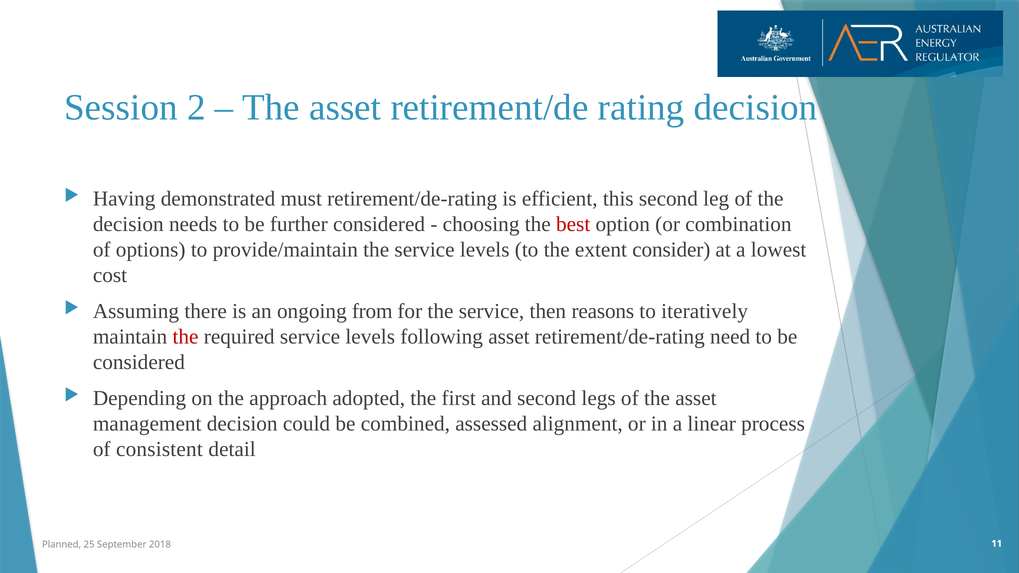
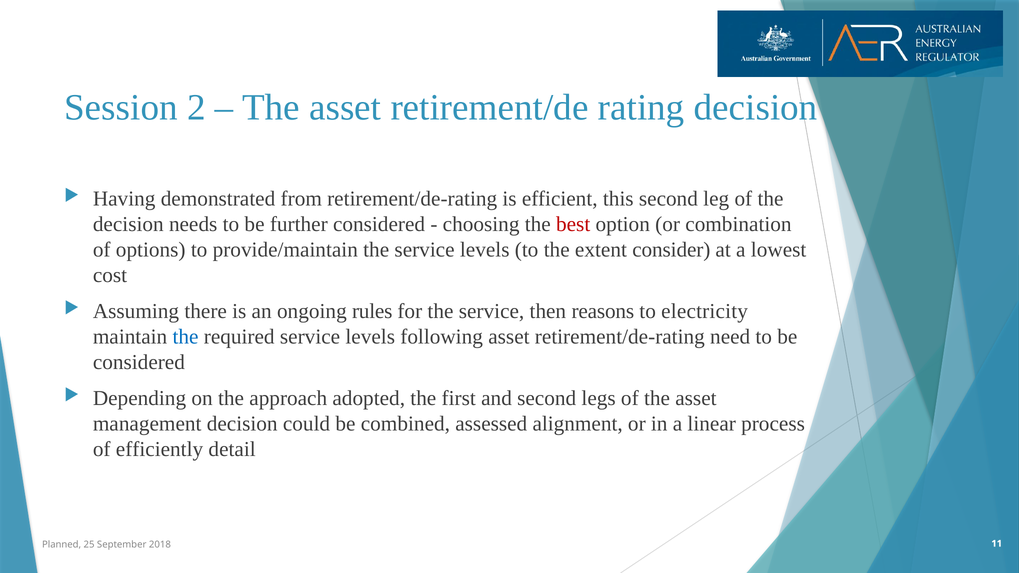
must: must -> from (301, 199)
from: from -> rules (372, 311)
iteratively: iteratively -> electricity (705, 311)
the colour: red -> blue (186, 337)
consistent: consistent -> efficiently (160, 450)
